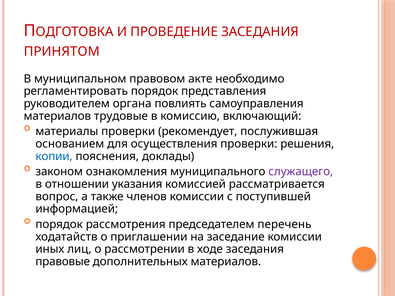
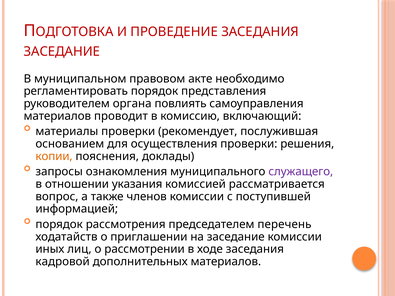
ПРИНЯТОМ: ПРИНЯТОМ -> ЗАСЕДАНИЕ (62, 52)
трудовые: трудовые -> проводит (121, 116)
копии colour: blue -> orange (54, 156)
законом: законом -> запросы (59, 172)
правовые: правовые -> кадровой (63, 262)
